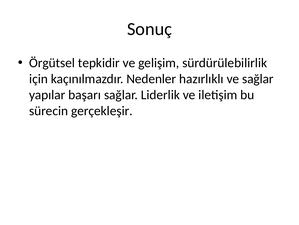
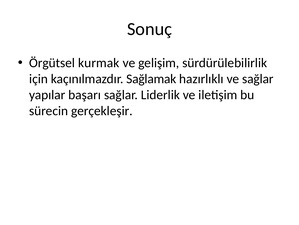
tepkidir: tepkidir -> kurmak (99, 63)
Nedenler: Nedenler -> Sağlamak (151, 79)
